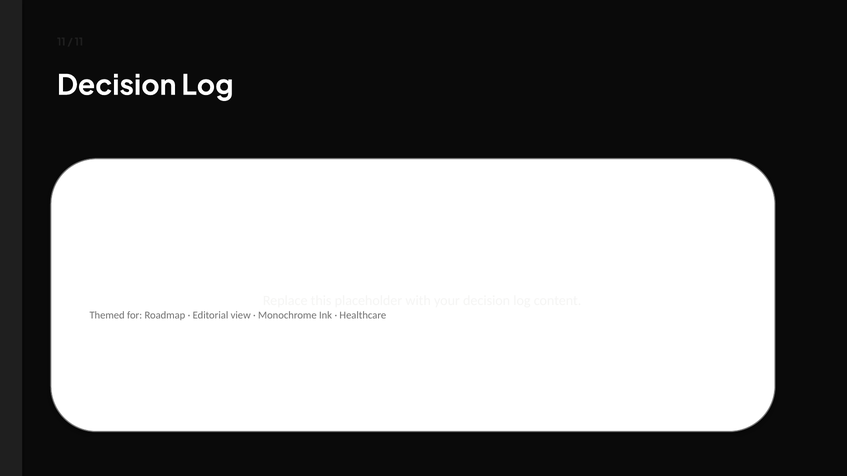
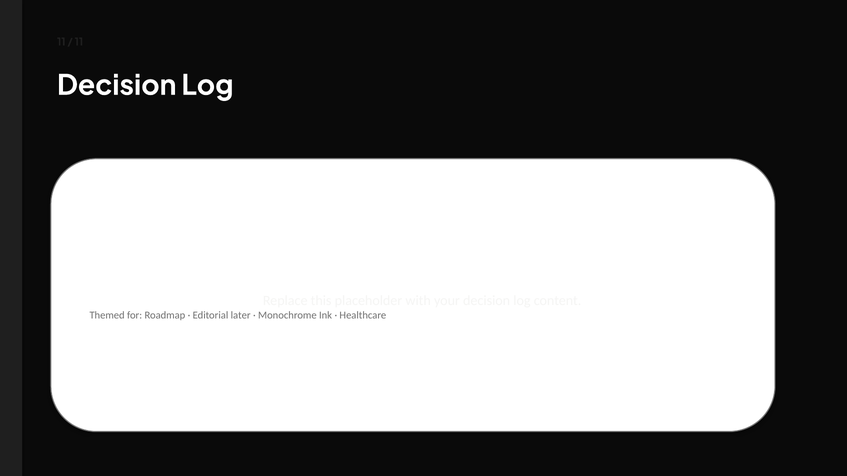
view: view -> later (241, 316)
